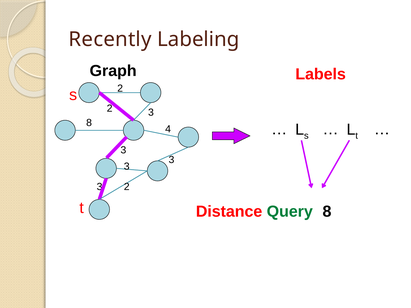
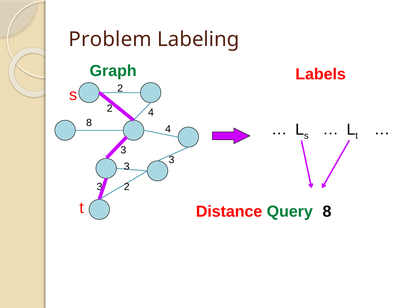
Recently: Recently -> Problem (110, 39)
Graph colour: black -> green (113, 71)
3: 3 -> 4 (151, 113)
